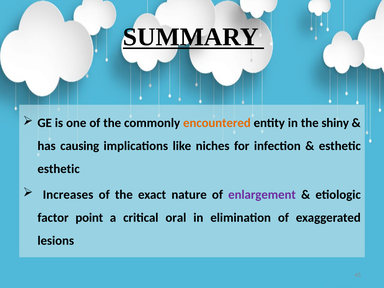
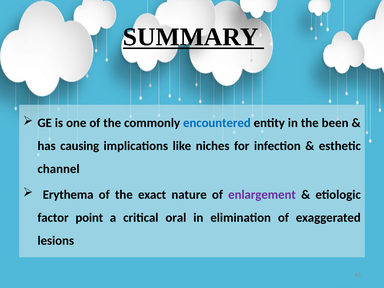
encountered colour: orange -> blue (217, 123)
shiny: shiny -> been (335, 123)
esthetic: esthetic -> channel (59, 169)
Increases: Increases -> Erythema (68, 195)
